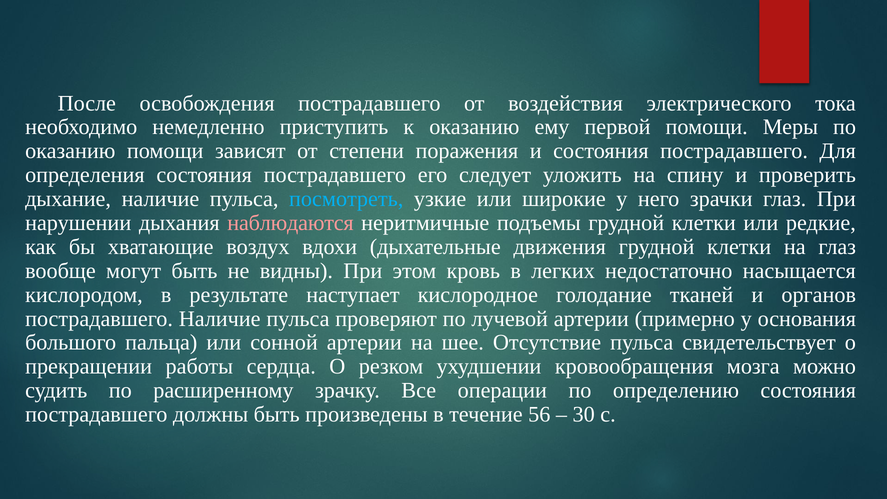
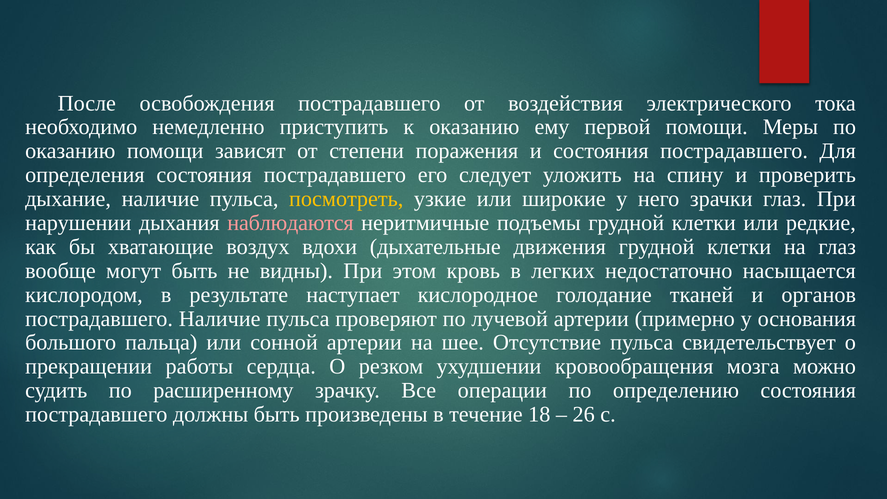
посмотреть colour: light blue -> yellow (346, 199)
56: 56 -> 18 (539, 414)
30: 30 -> 26 (584, 414)
